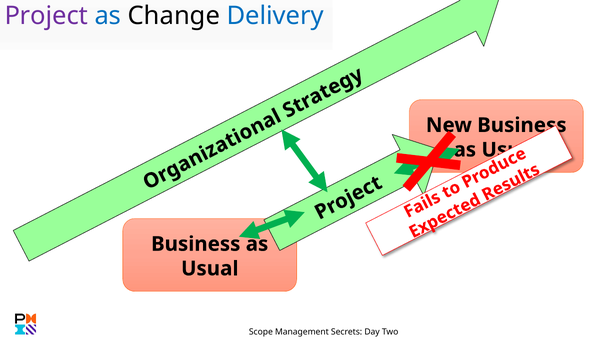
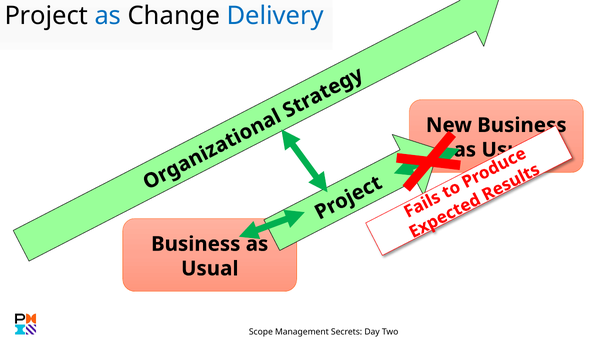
Project colour: purple -> black (46, 16)
